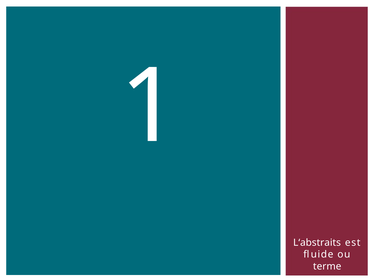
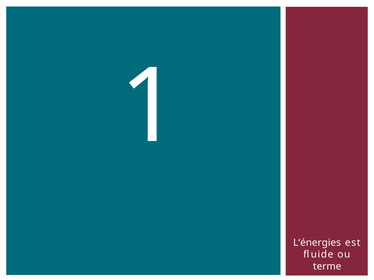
L‘abstraits: L‘abstraits -> L‘énergies (317, 243)
